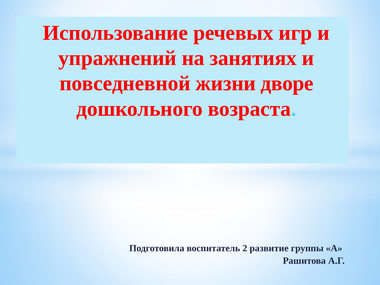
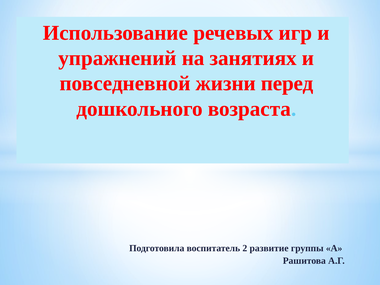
дворе: дворе -> перед (287, 84)
